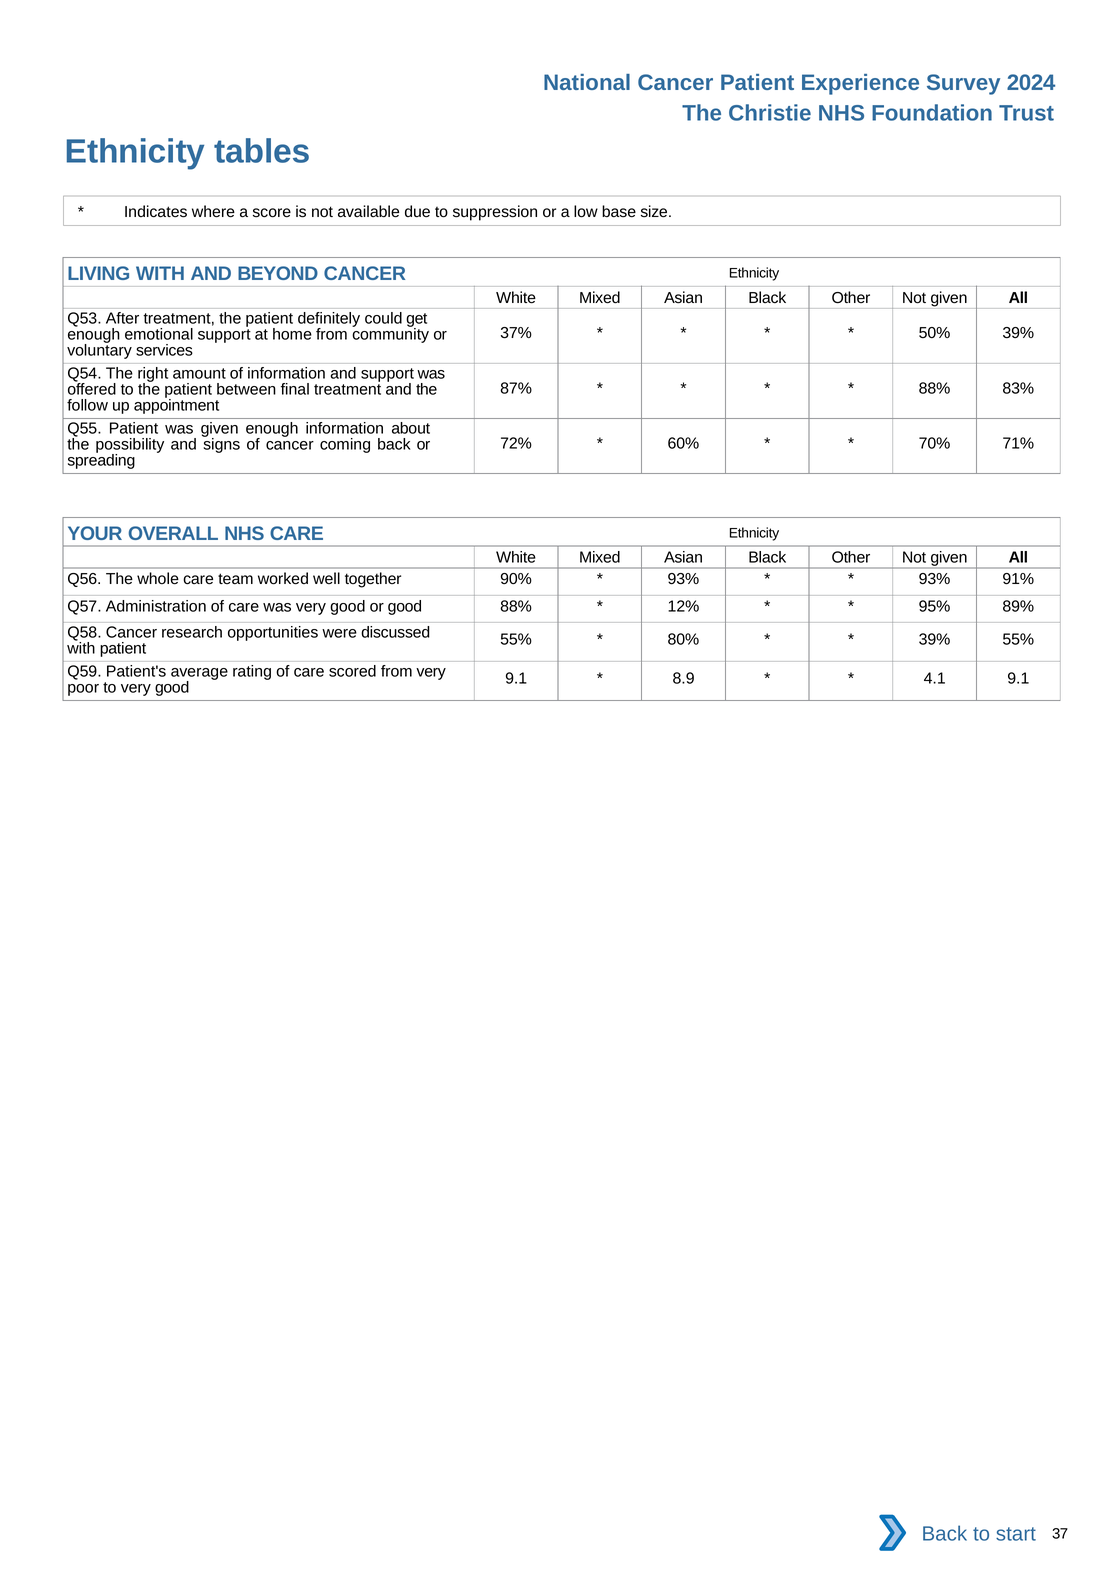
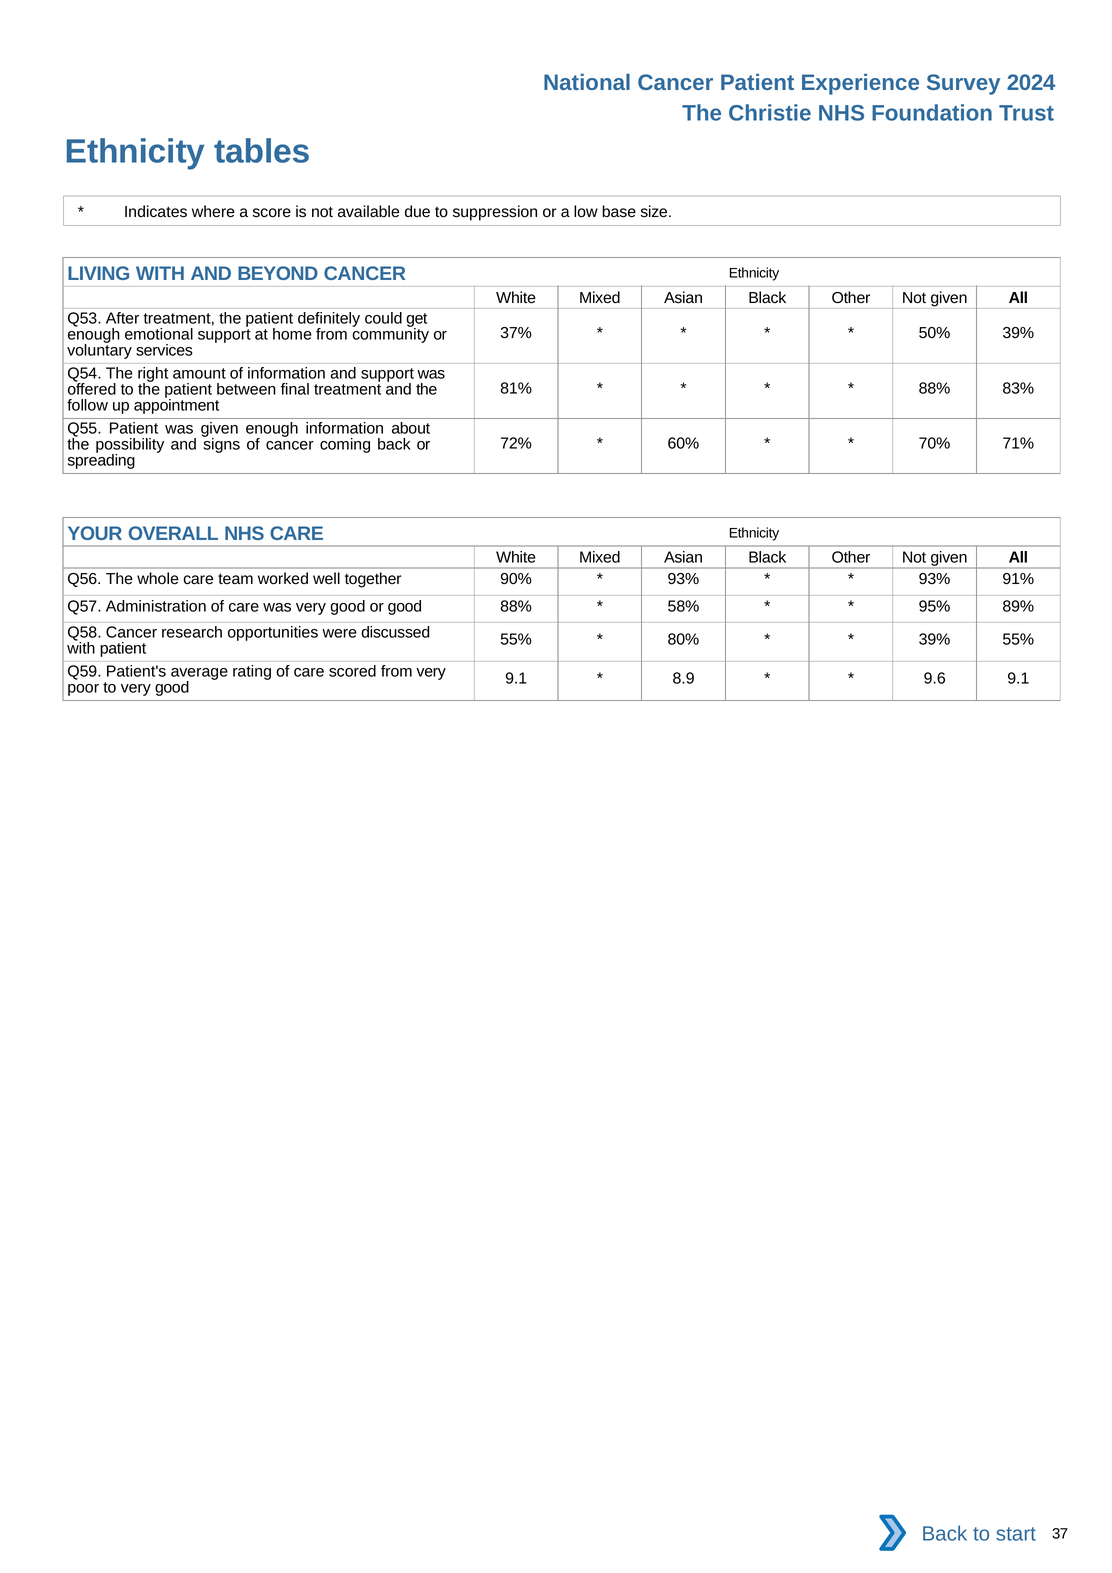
87%: 87% -> 81% (516, 388)
12%: 12% -> 58% (683, 607)
4.1: 4.1 -> 9.6 (935, 679)
